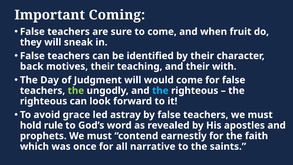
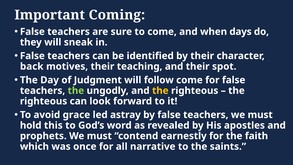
fruit: fruit -> days (241, 32)
with: with -> spot (224, 66)
would: would -> follow (159, 80)
the colour: light blue -> yellow (160, 91)
rule: rule -> this (53, 125)
